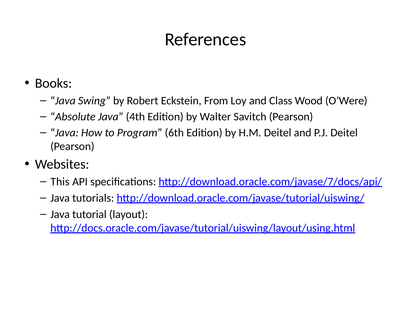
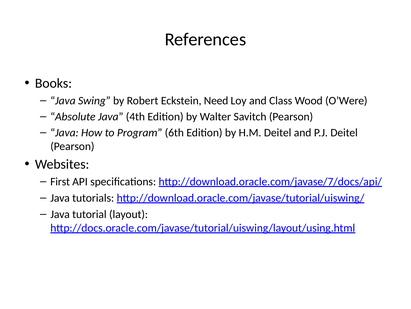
From: From -> Need (216, 100)
This: This -> First (60, 181)
